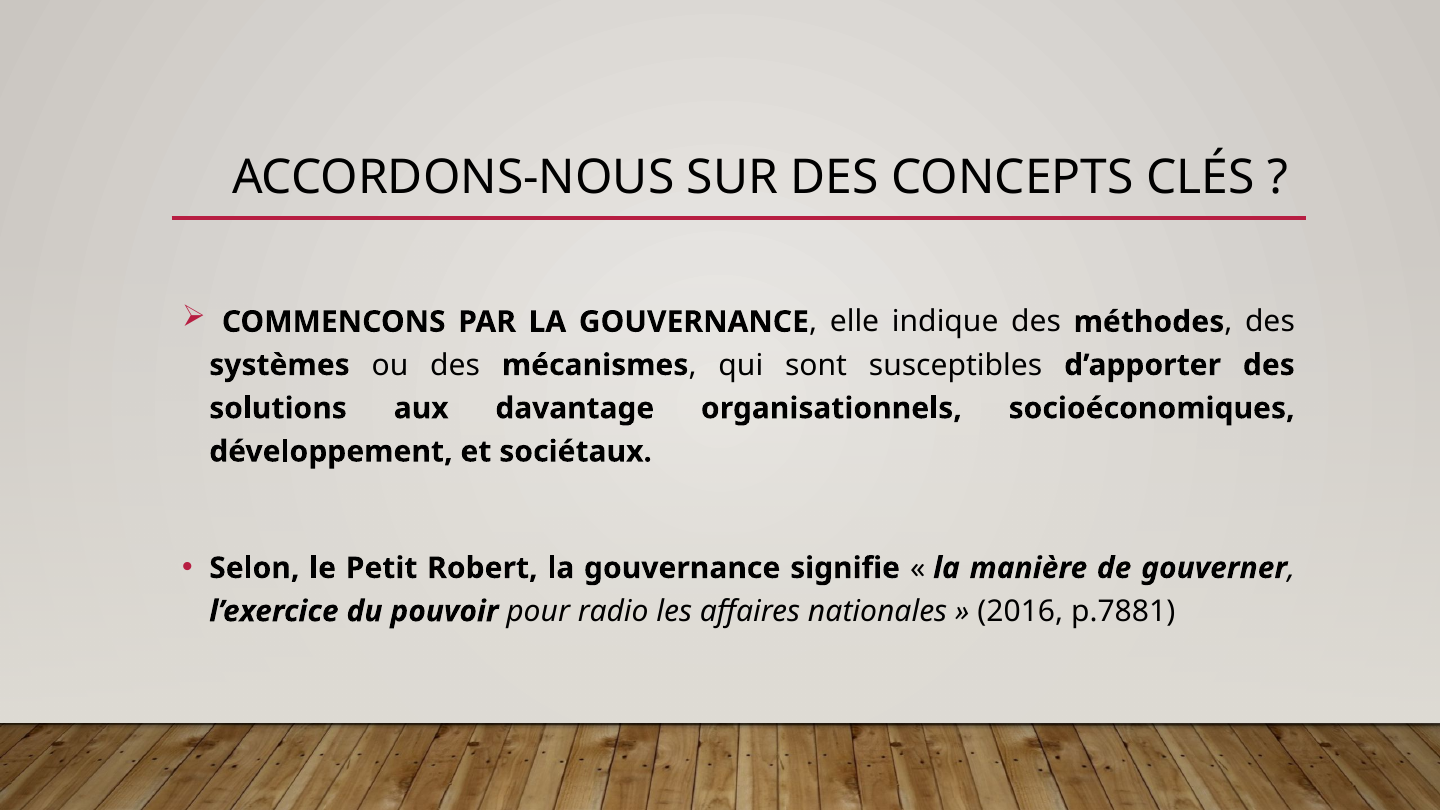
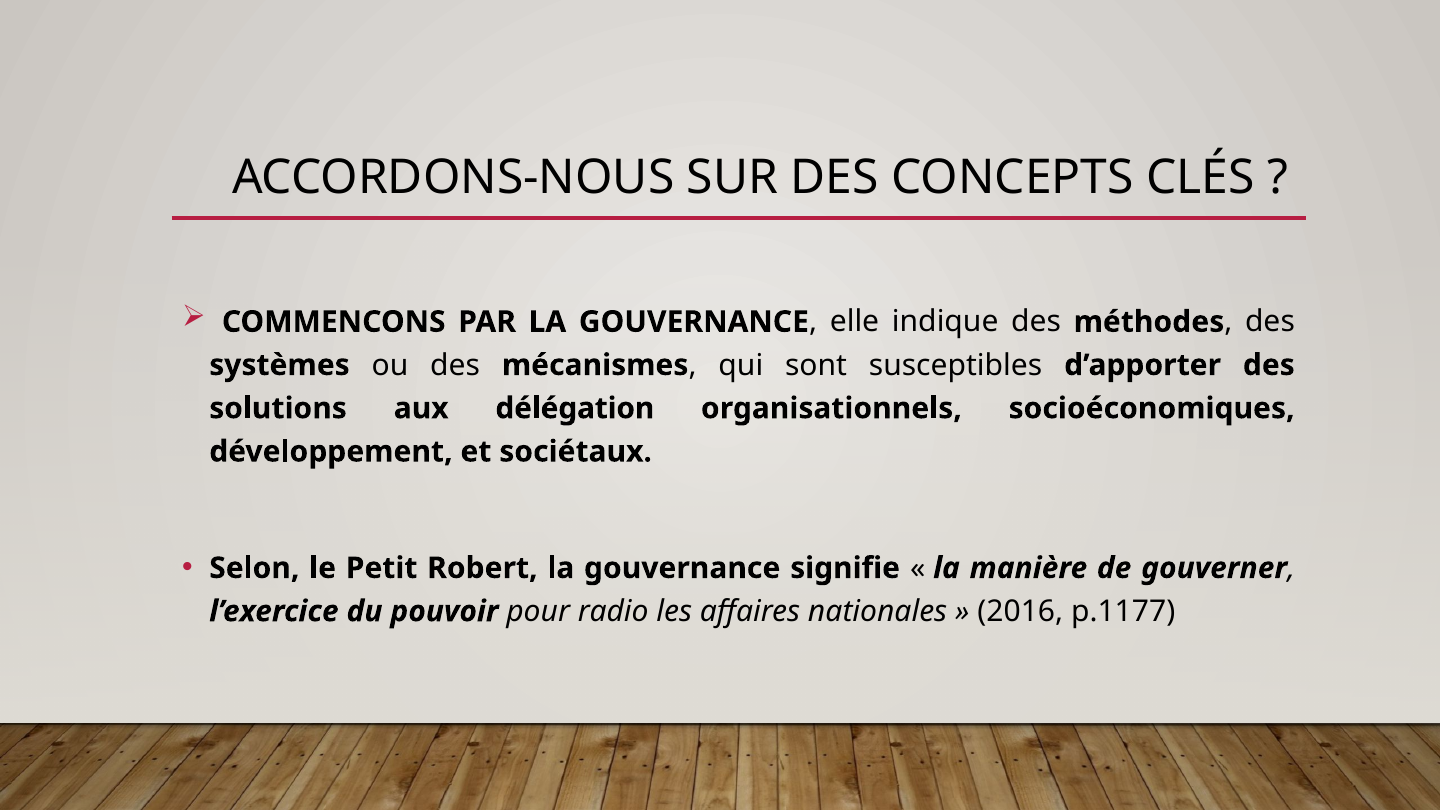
davantage: davantage -> délégation (575, 408)
p.7881: p.7881 -> p.1177 (1123, 611)
